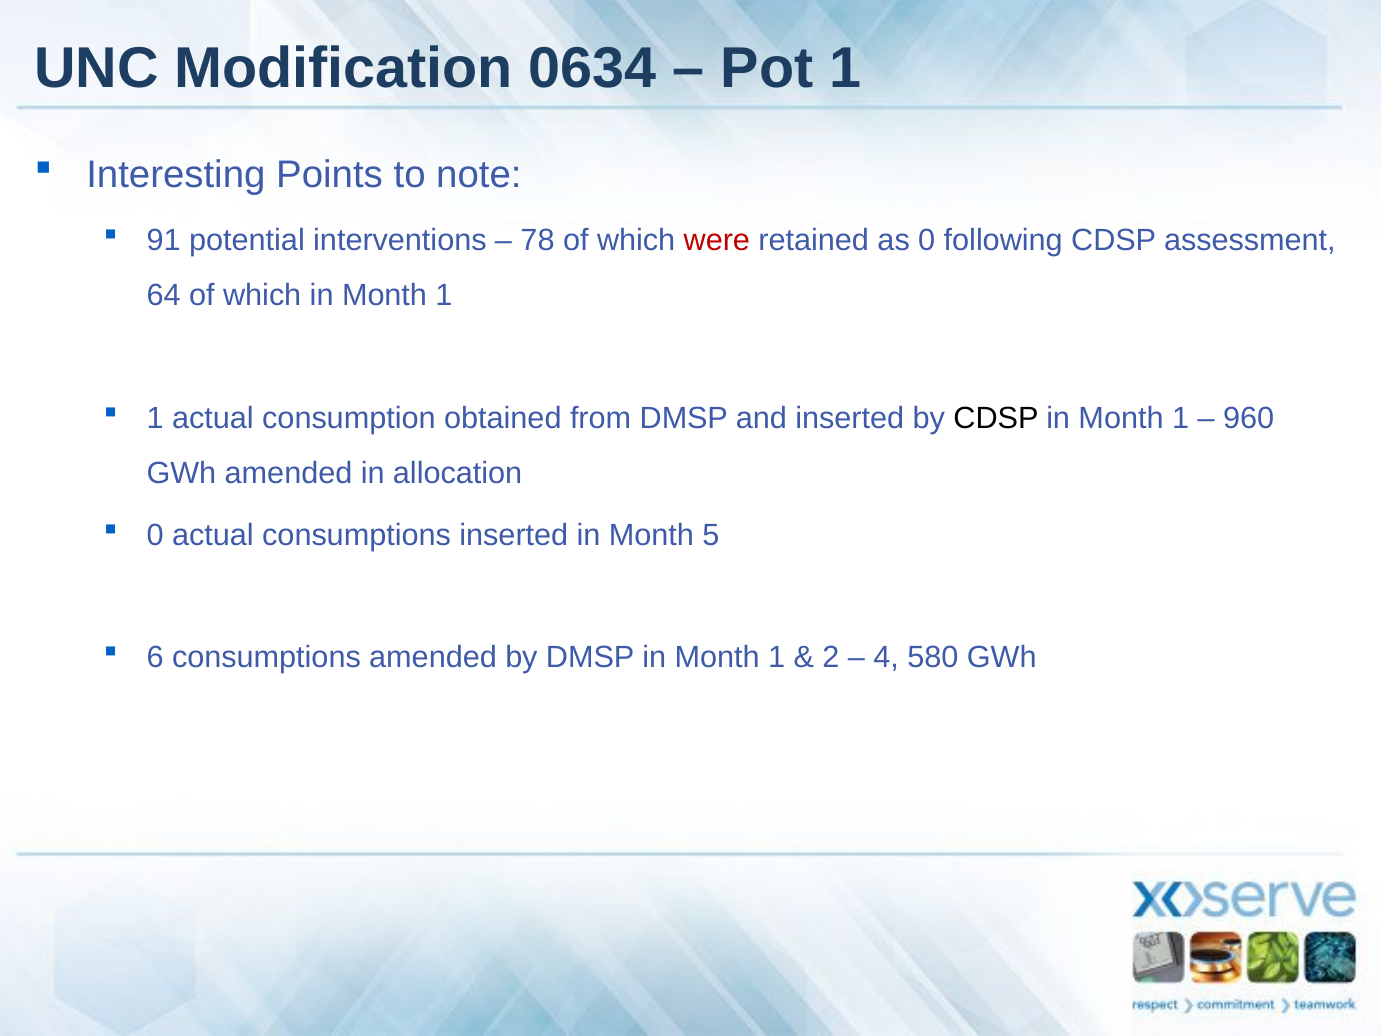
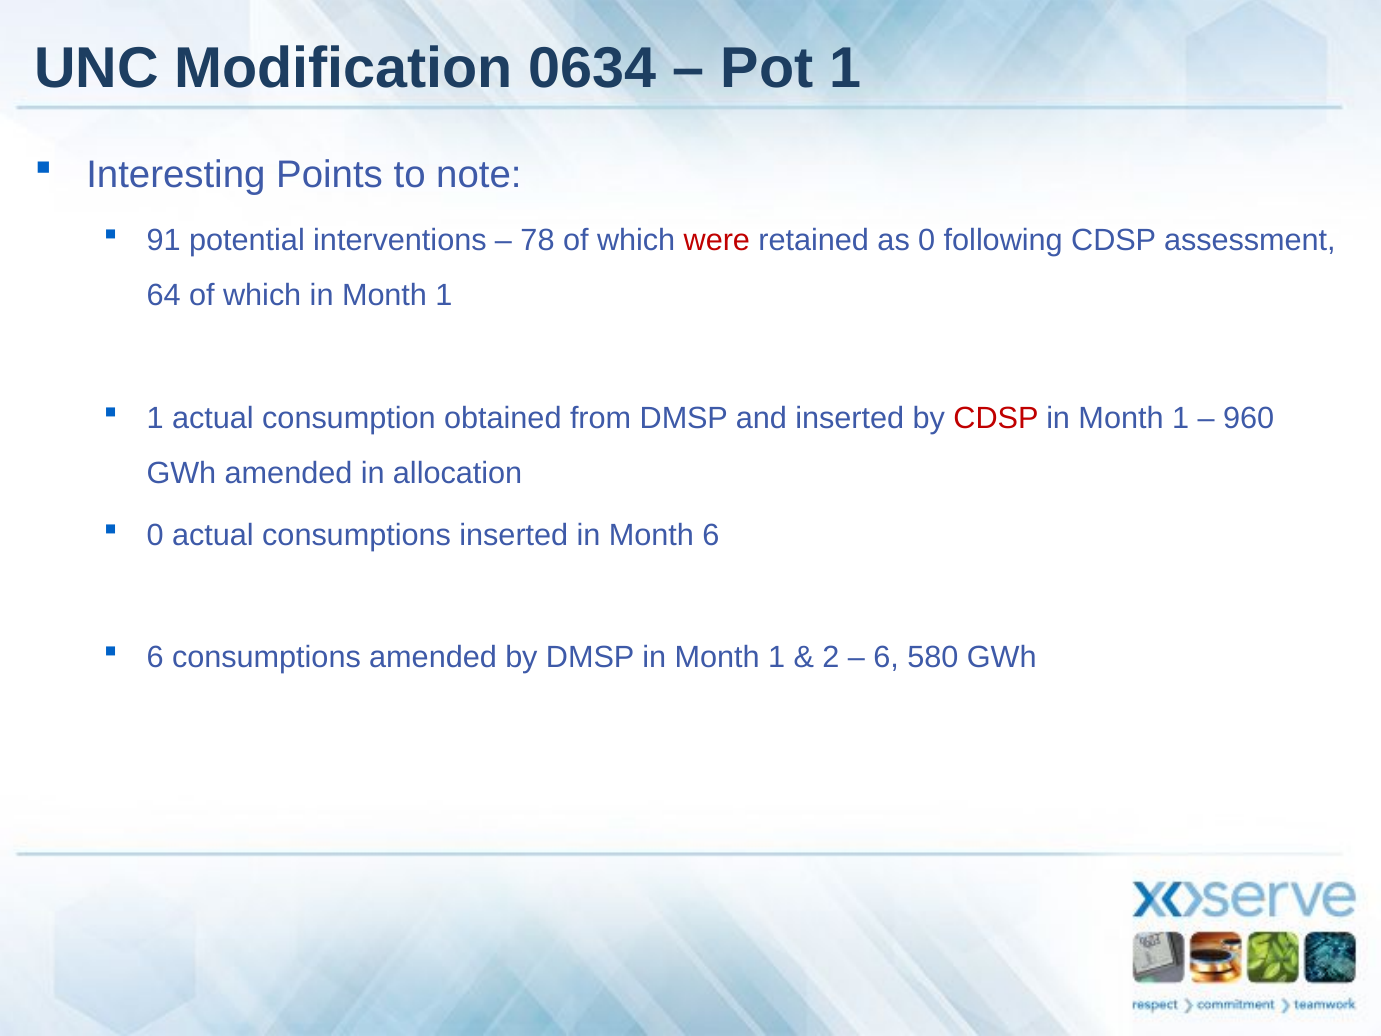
CDSP colour: black -> red (996, 418)
Month 5: 5 -> 6 (711, 535)
4: 4 -> 6 (886, 657)
